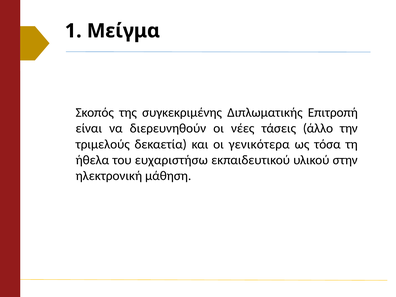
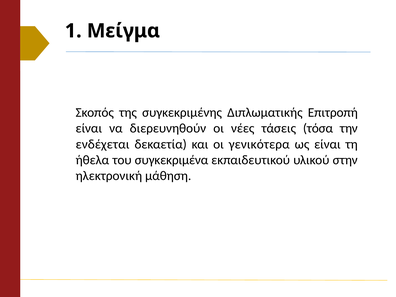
άλλο: άλλο -> τόσα (318, 128)
τριμελούς: τριμελούς -> ενδέχεται (103, 144)
ως τόσα: τόσα -> είναι (327, 144)
ευχαριστήσω: ευχαριστήσω -> συγκεκριμένα (171, 160)
